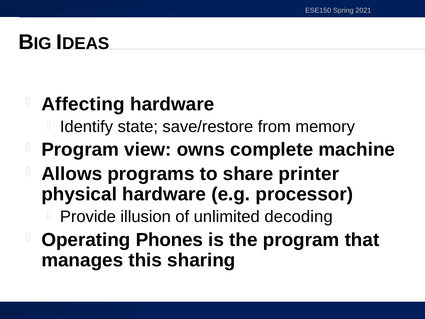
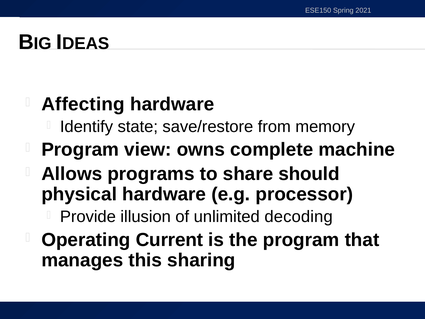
printer: printer -> should (309, 174)
Phones: Phones -> Current (169, 240)
